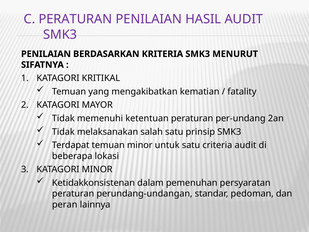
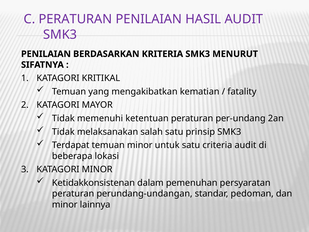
peran: peran -> minor (65, 204)
